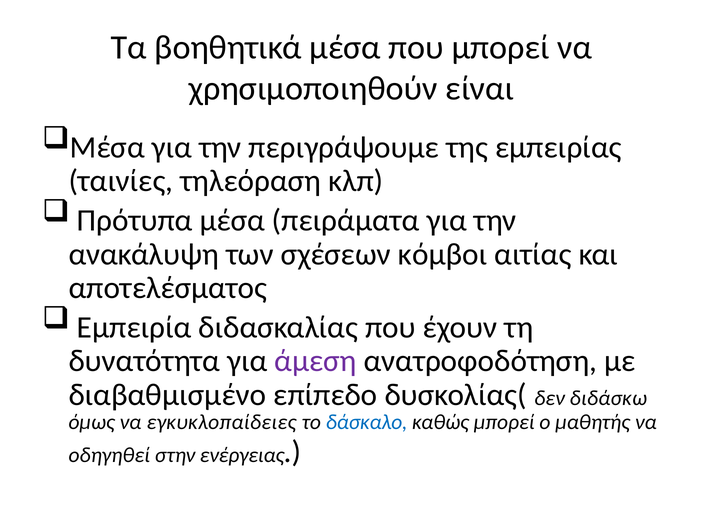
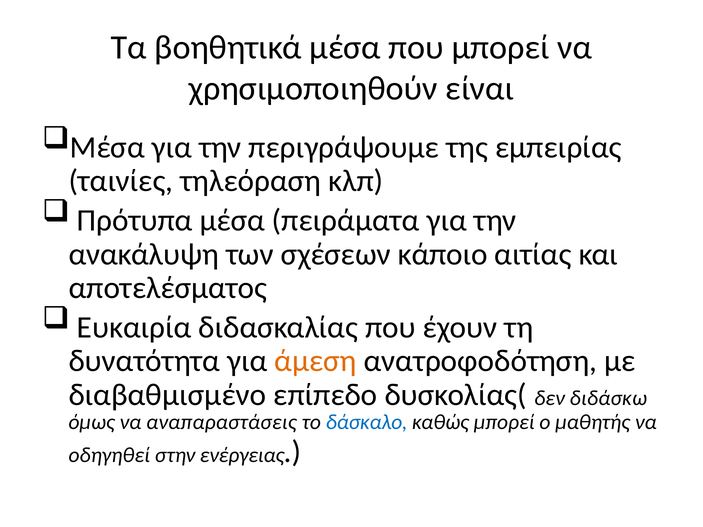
κόμβοι: κόμβοι -> κάποιο (443, 254)
Εμπειρία: Εμπειρία -> Ευκαιρία (134, 328)
άμεση colour: purple -> orange (315, 361)
εγκυκλοπαίδειες: εγκυκλοπαίδειες -> αναπαραστάσεις (221, 422)
